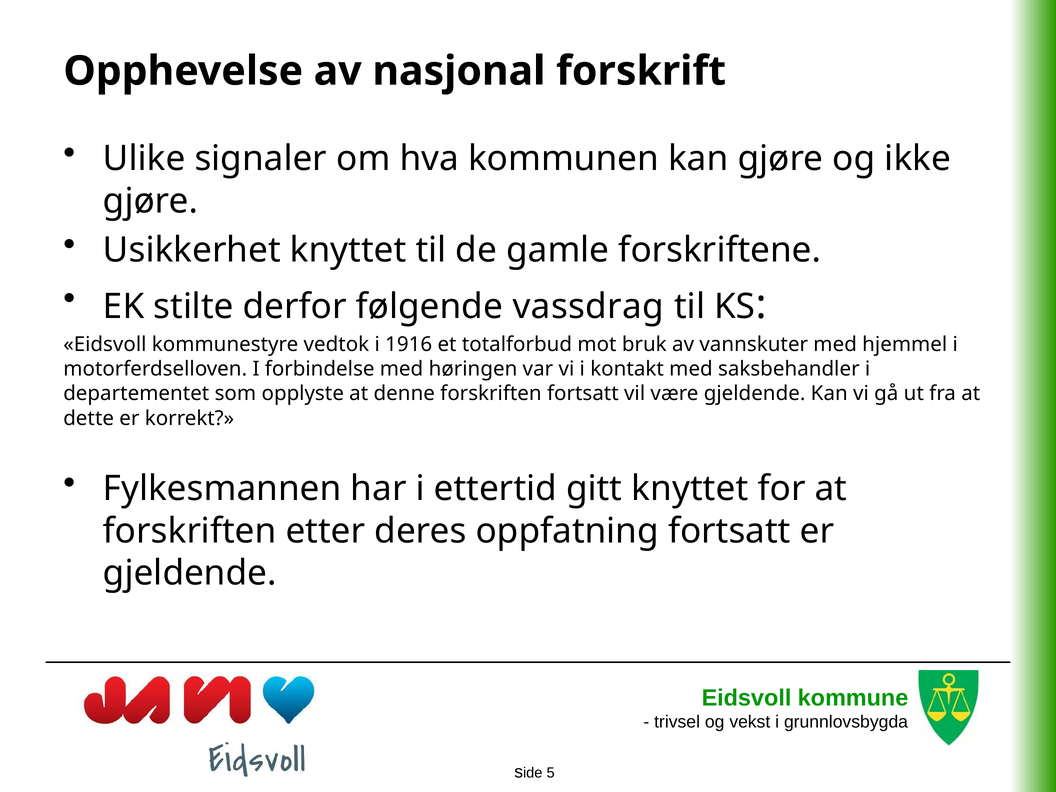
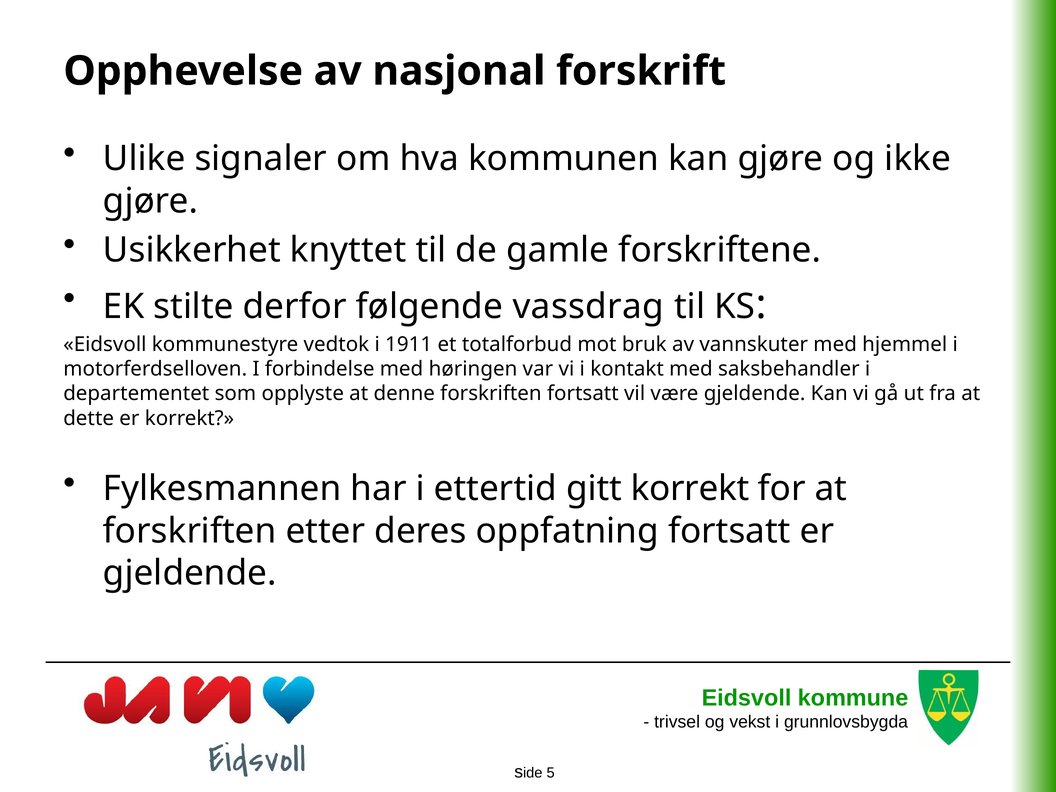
1916: 1916 -> 1911 (409, 344)
gitt knyttet: knyttet -> korrekt (690, 489)
